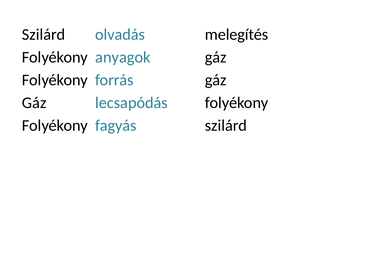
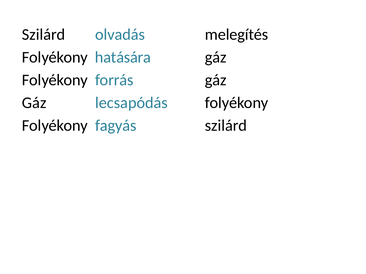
anyagok: anyagok -> hatására (123, 57)
